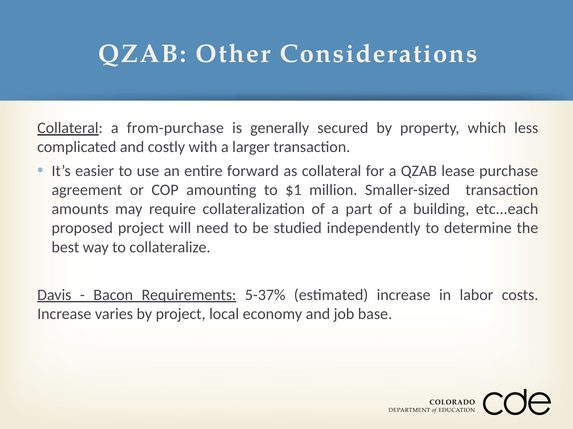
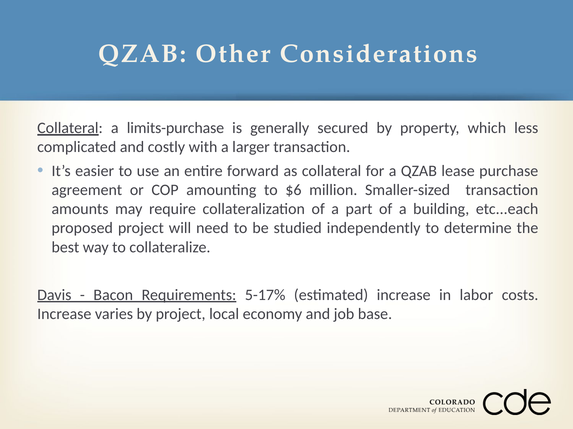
from-purchase: from-purchase -> limits-purchase (175, 128)
$1: $1 -> $6 (293, 190)
5-37%: 5-37% -> 5-17% (265, 295)
